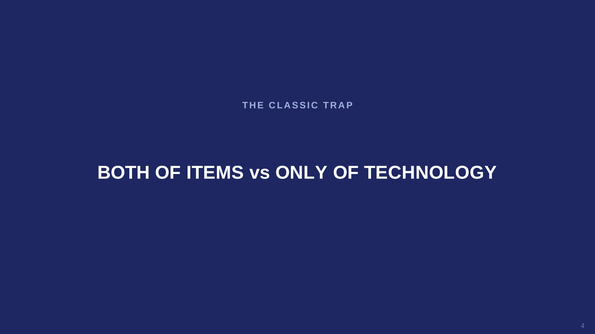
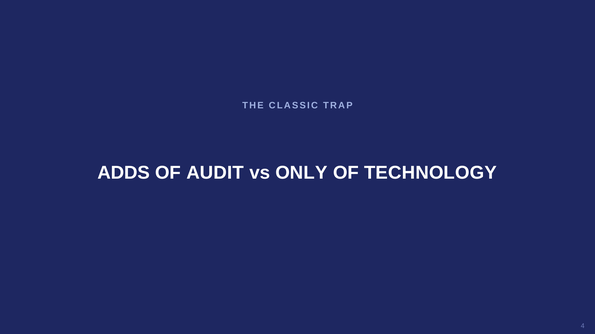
BOTH: BOTH -> ADDS (124, 173)
ITEMS: ITEMS -> AUDIT (215, 173)
